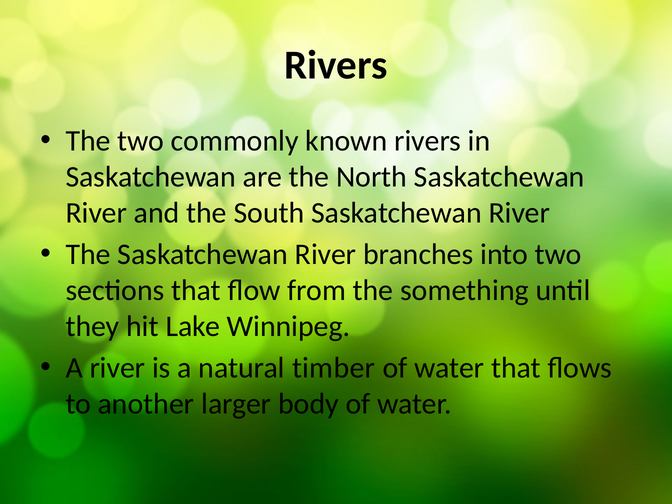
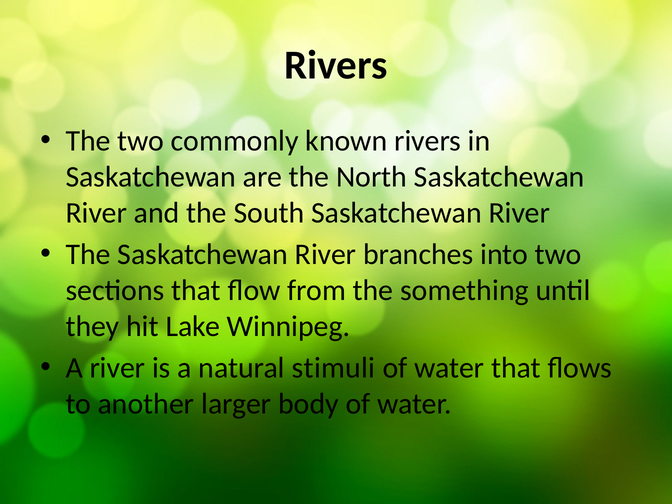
timber: timber -> stimuli (334, 368)
